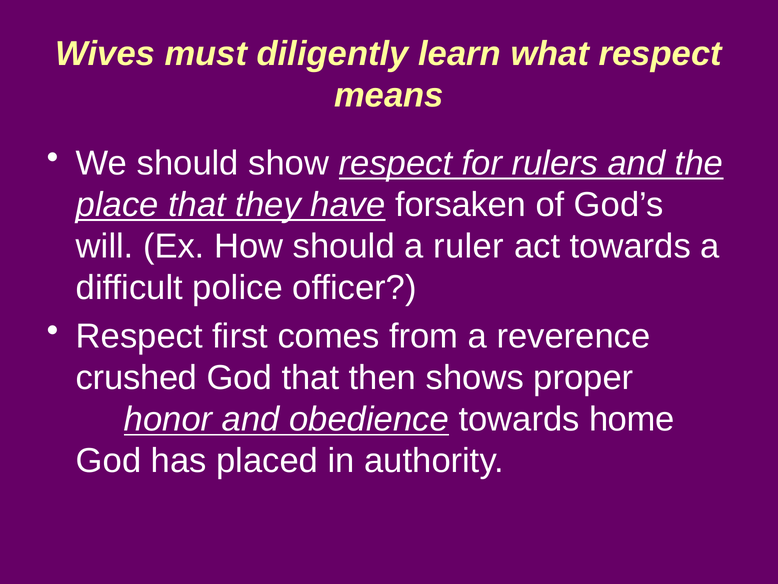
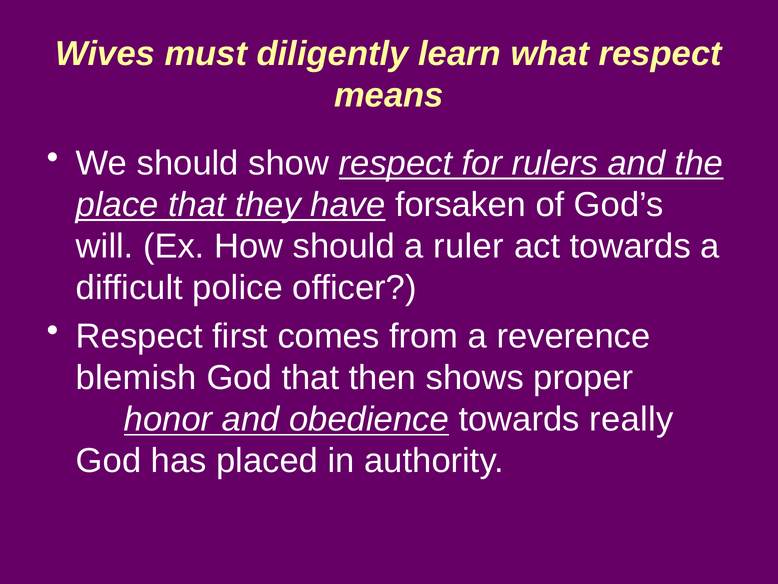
crushed: crushed -> blemish (136, 378)
home: home -> really (631, 419)
